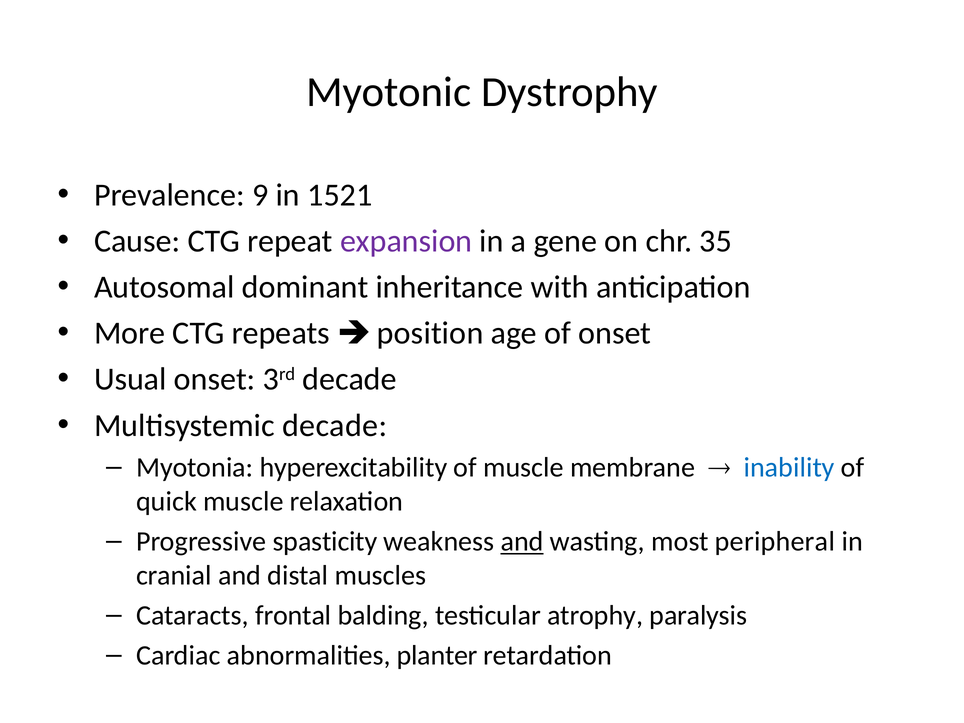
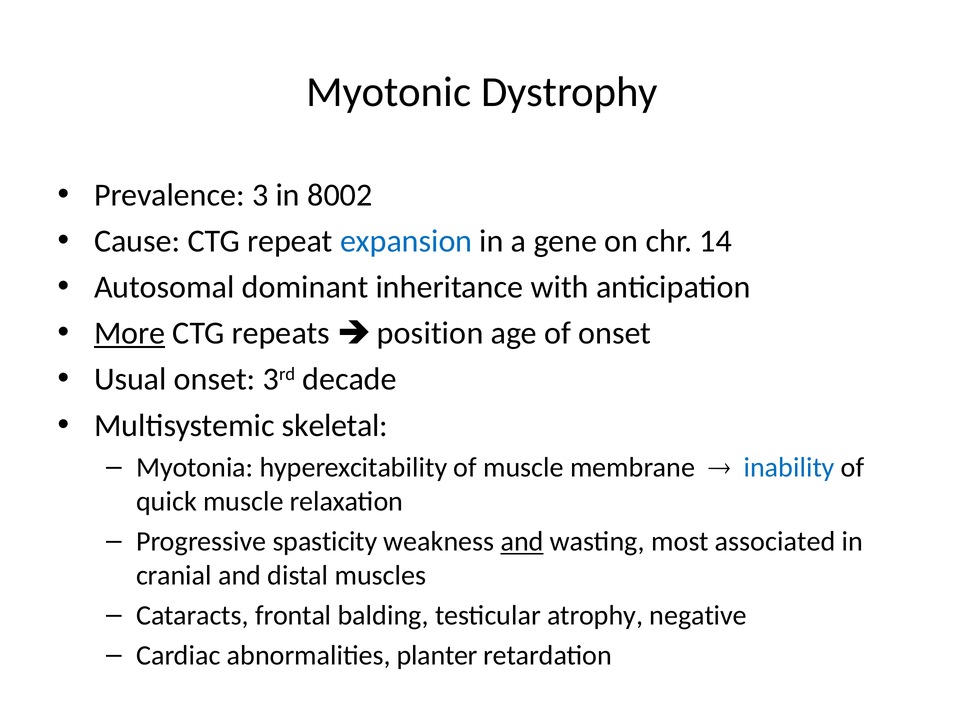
9: 9 -> 3 (260, 195)
1521: 1521 -> 8002 (340, 195)
expansion colour: purple -> blue (406, 241)
35: 35 -> 14 (716, 241)
More underline: none -> present (130, 333)
Multisystemic decade: decade -> skeletal (335, 425)
peripheral: peripheral -> associated (775, 542)
paralysis: paralysis -> negative (698, 615)
